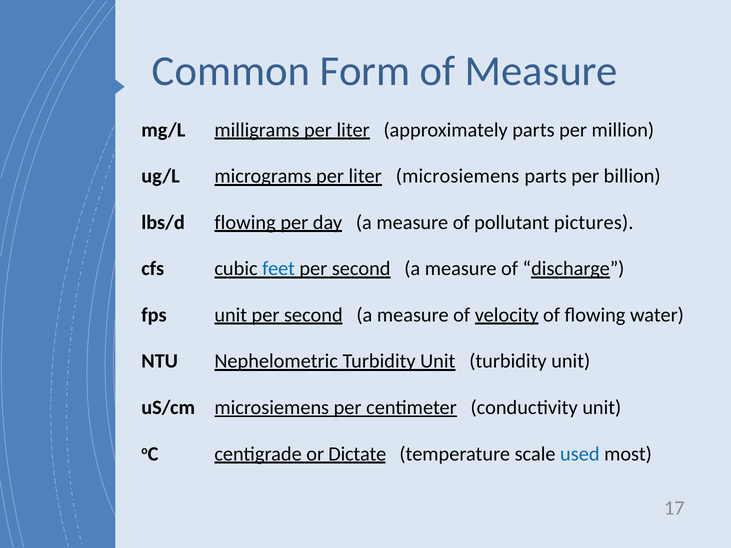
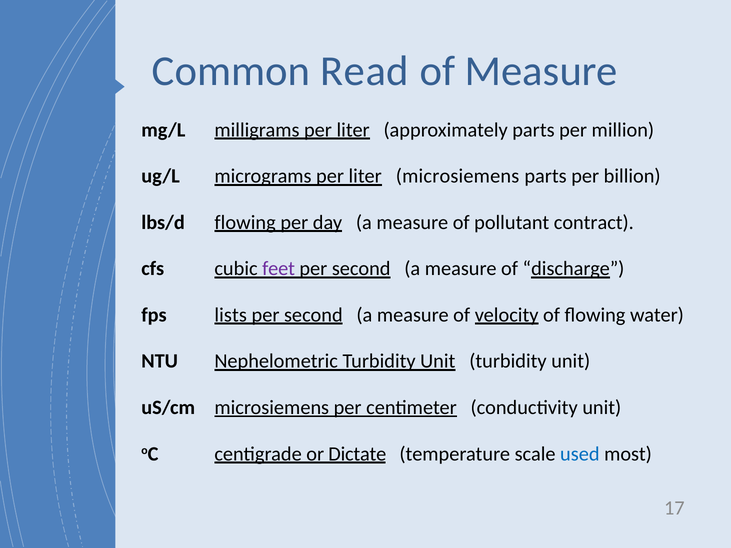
Form: Form -> Read (365, 71)
pictures: pictures -> contract (594, 222)
feet colour: blue -> purple (279, 269)
fps unit: unit -> lists (231, 315)
